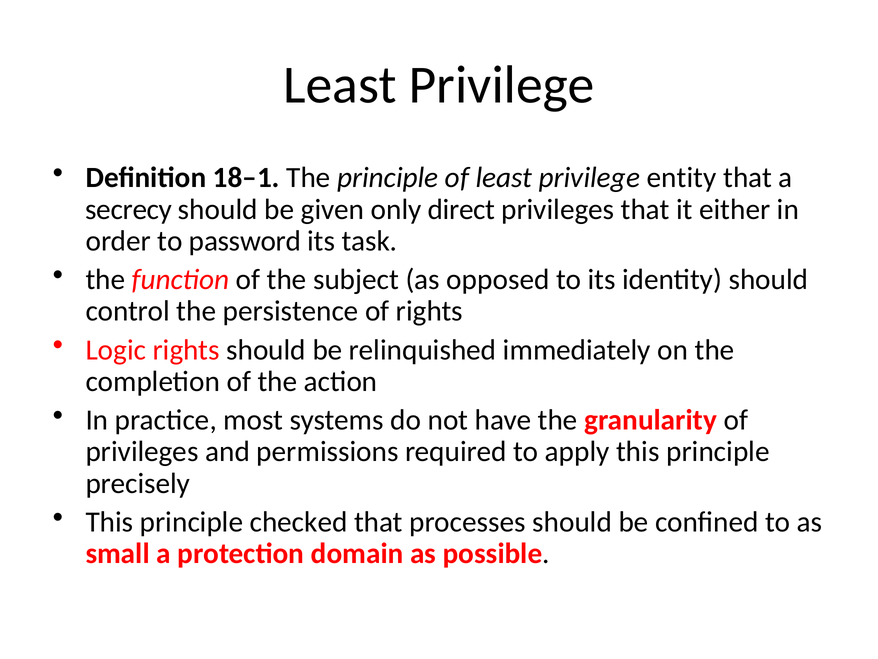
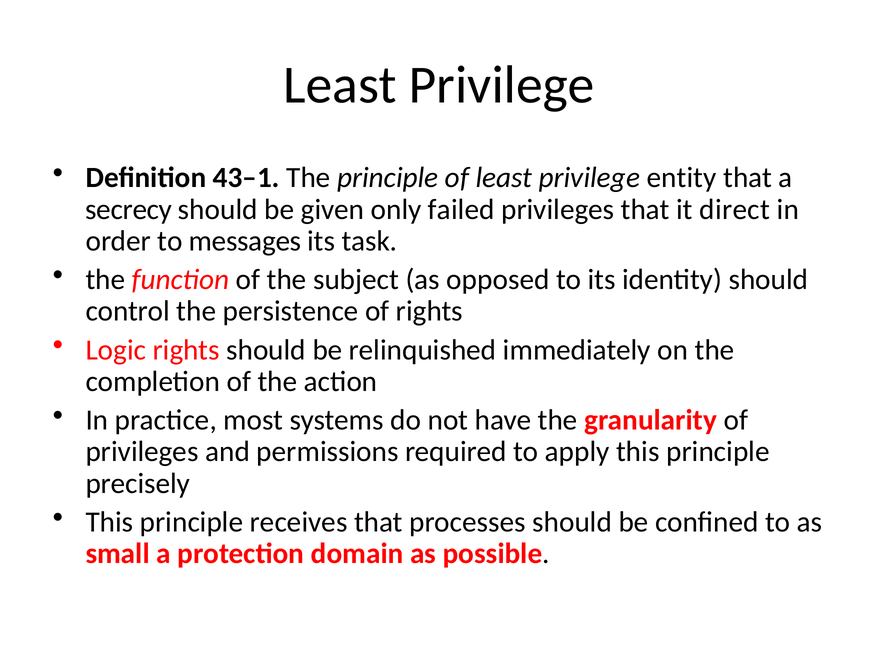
18–1: 18–1 -> 43–1 (246, 178)
direct: direct -> failed (461, 209)
either: either -> direct (735, 209)
password: password -> messages (245, 241)
checked: checked -> receives (299, 522)
